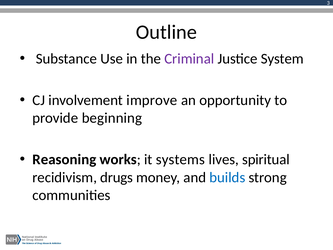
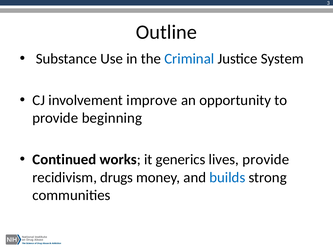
Criminal colour: purple -> blue (189, 59)
Reasoning: Reasoning -> Continued (64, 159)
systems: systems -> generics (181, 159)
lives spiritual: spiritual -> provide (266, 159)
